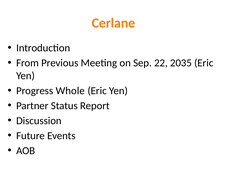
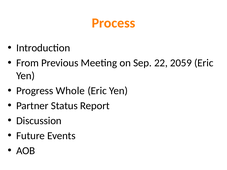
Cerlane: Cerlane -> Process (113, 23)
2035: 2035 -> 2059 (181, 63)
